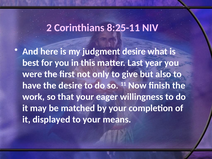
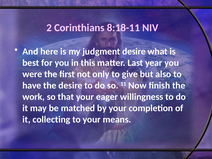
8:25-11: 8:25-11 -> 8:18-11 (123, 28)
displayed: displayed -> collecting (51, 119)
